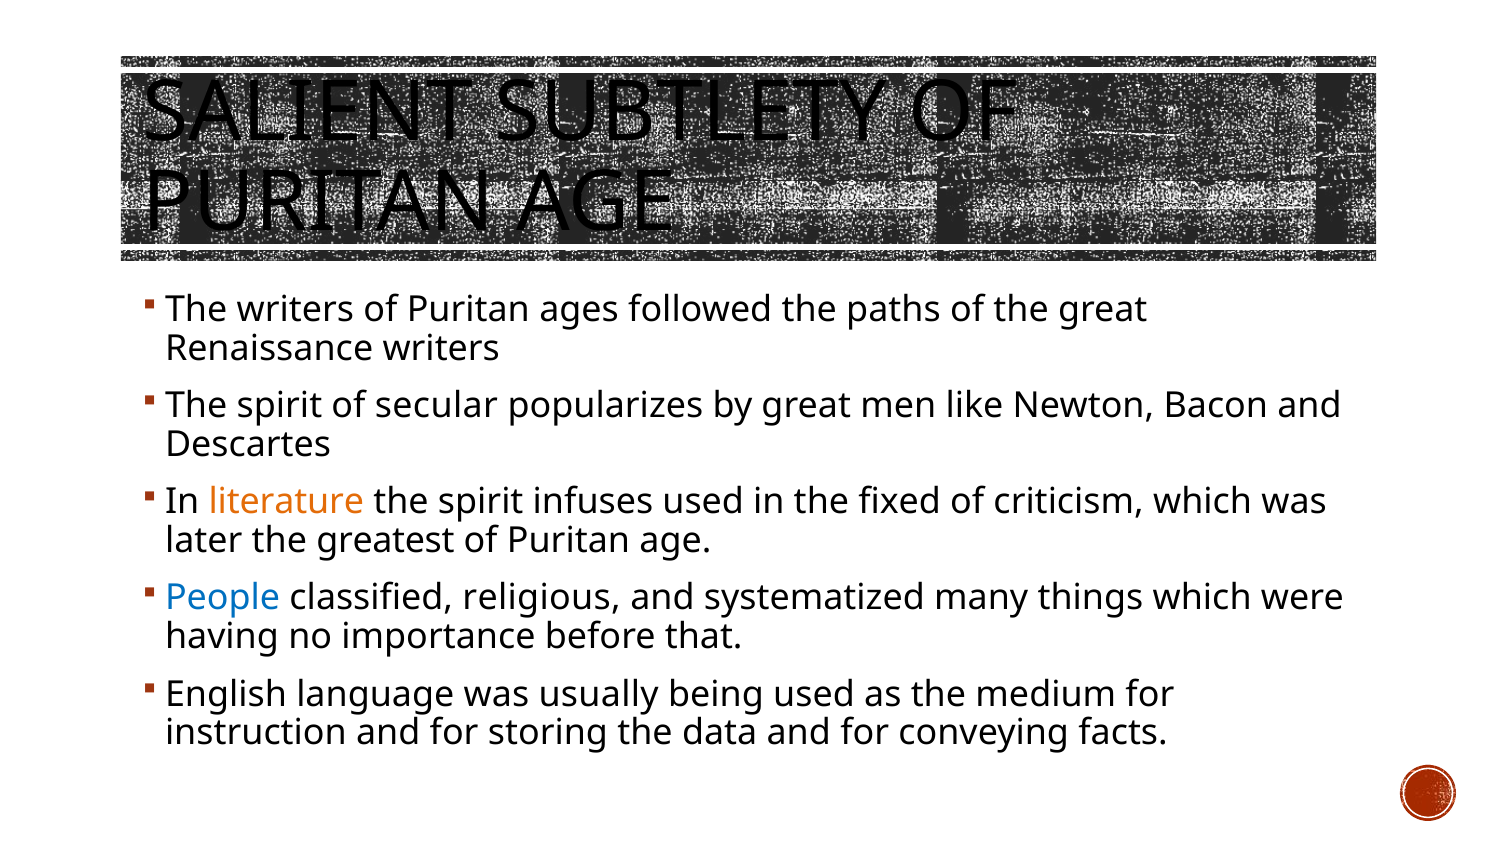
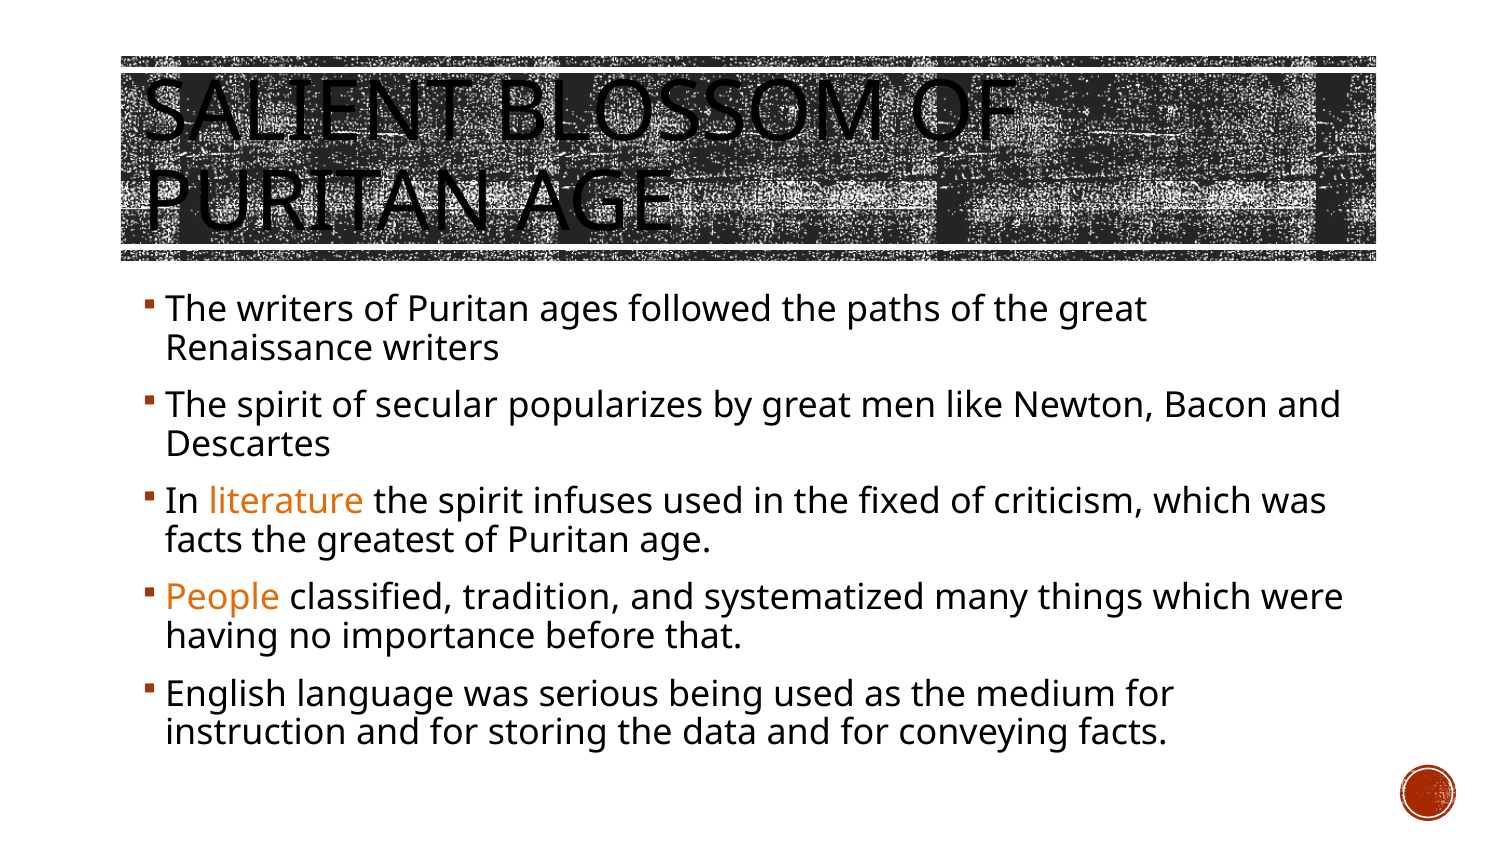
SUBTLETY: SUBTLETY -> BLOSSOM (691, 112)
later: later -> facts (204, 541)
People colour: blue -> orange (223, 598)
religious: religious -> tradition (542, 598)
usually: usually -> serious (599, 694)
